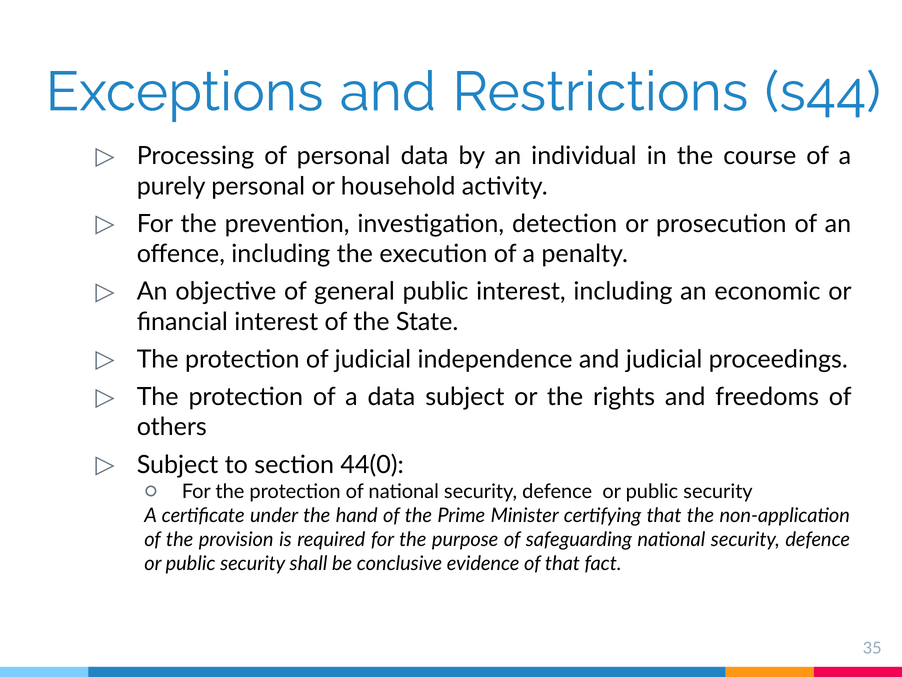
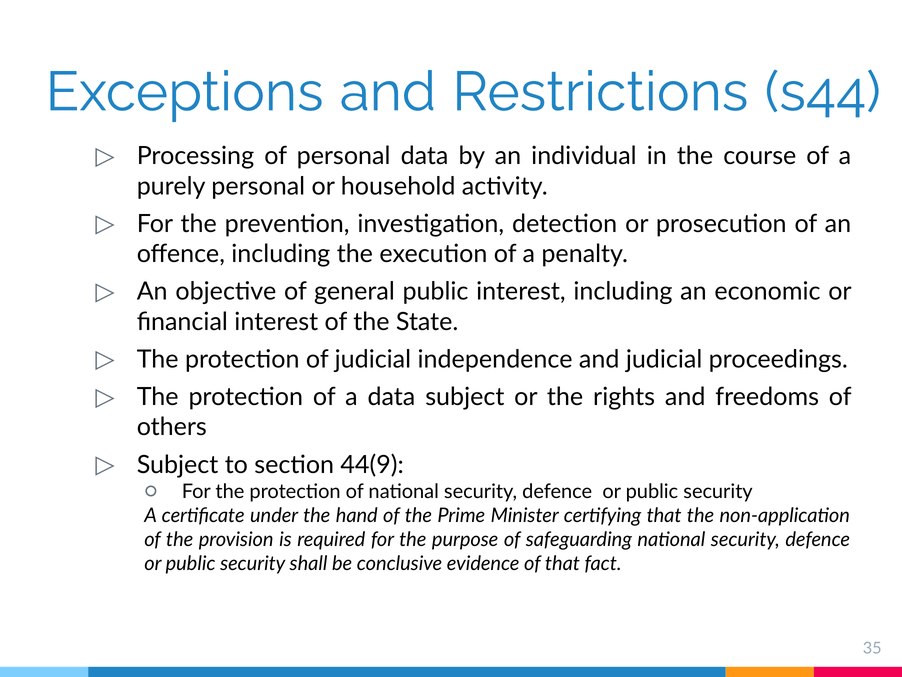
44(0: 44(0 -> 44(9 (372, 464)
